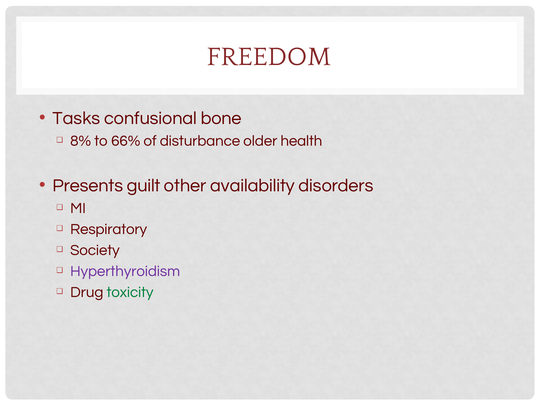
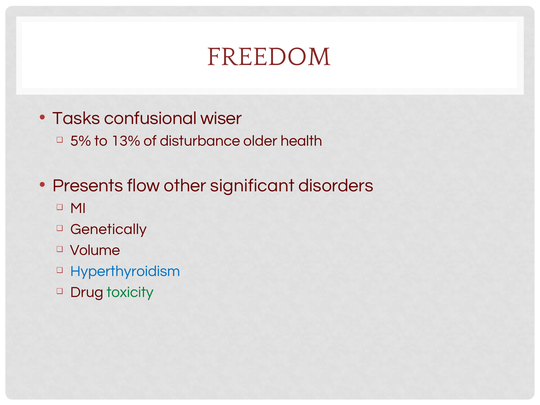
bone: bone -> wiser (221, 118)
8%: 8% -> 5% (81, 141)
66%: 66% -> 13% (126, 141)
guilt: guilt -> flow (144, 185)
availability: availability -> significant (252, 185)
Respiratory: Respiratory -> Genetically (109, 229)
Society: Society -> Volume (95, 250)
Hyperthyroidism colour: purple -> blue (125, 271)
